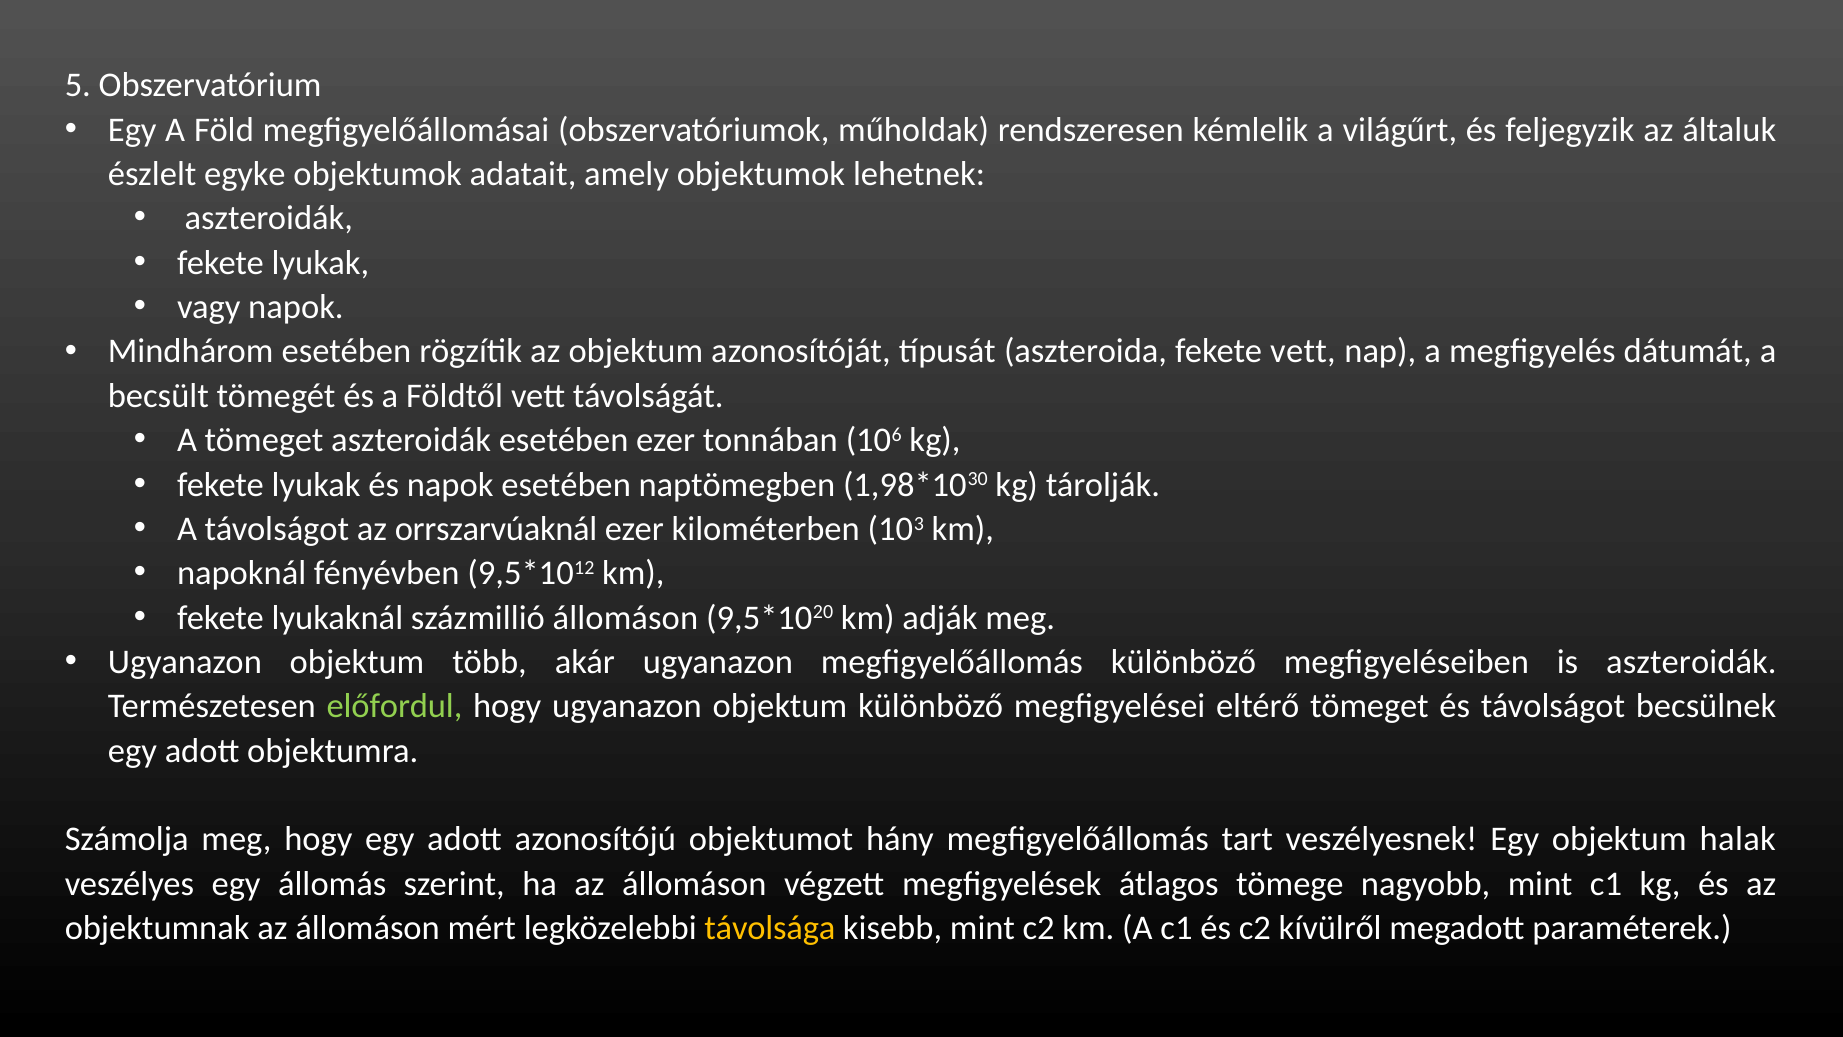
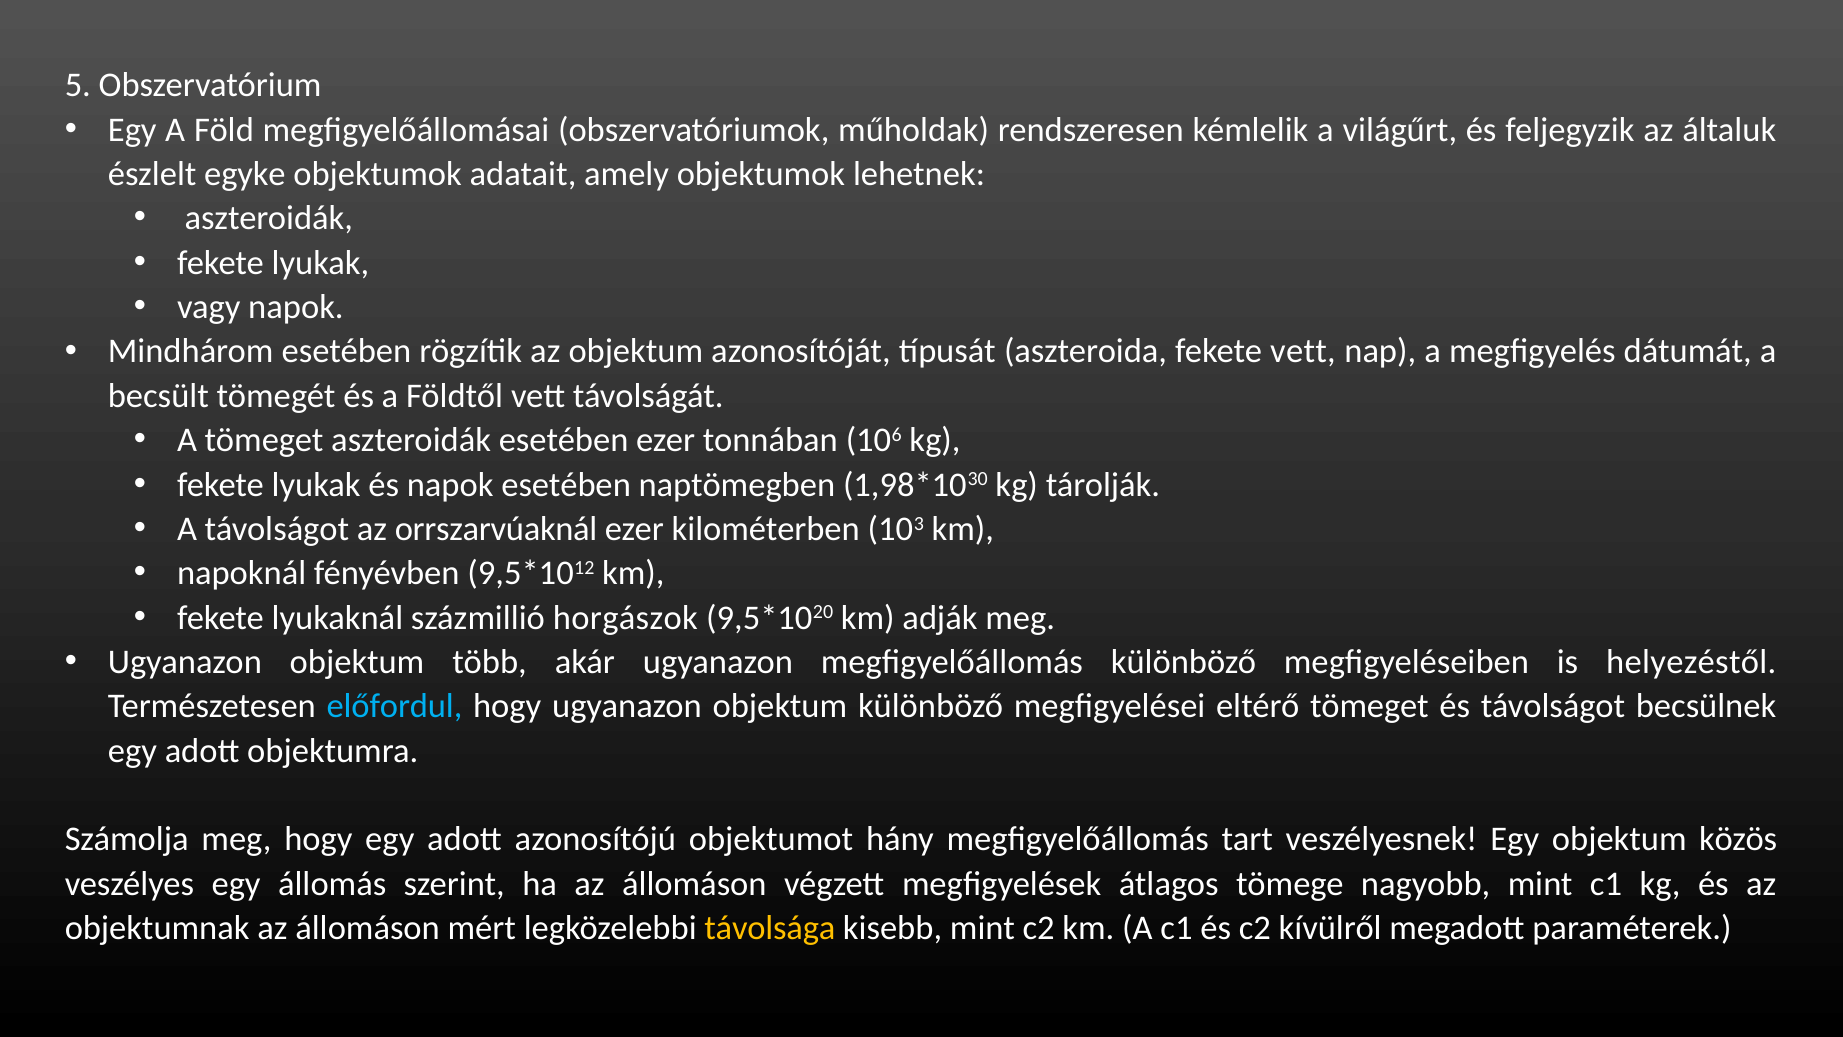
százmillió állomáson: állomáson -> horgászok (625, 618)
is aszteroidák: aszteroidák -> helyezéstől (1691, 662)
előfordul colour: light green -> light blue (394, 706)
halak: halak -> közös (1738, 839)
